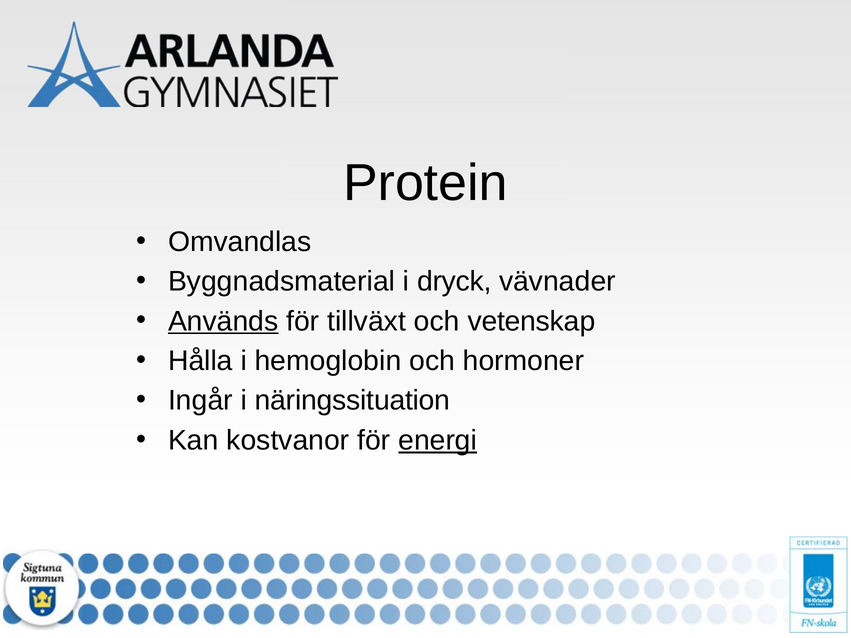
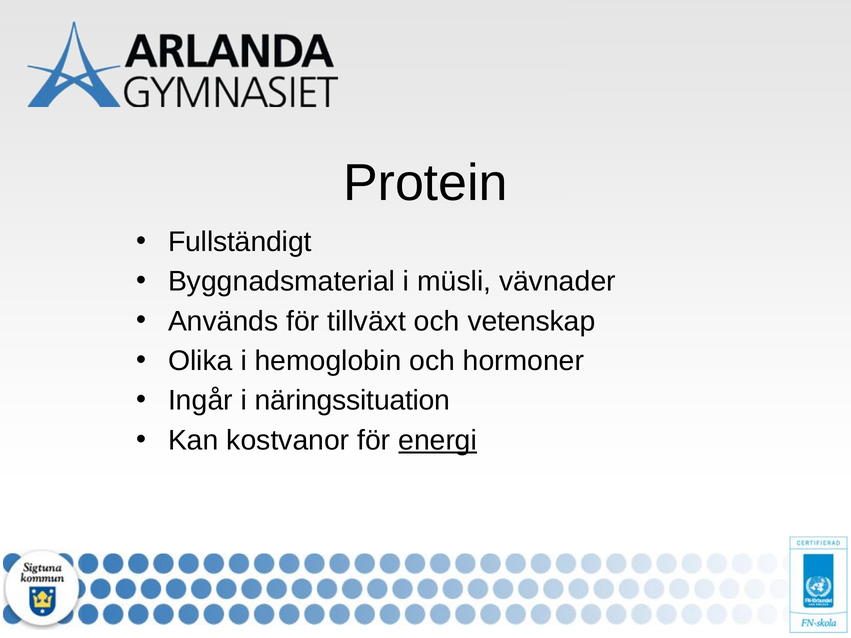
Omvandlas: Omvandlas -> Fullständigt (240, 242)
dryck: dryck -> müsli (454, 282)
Används underline: present -> none (223, 321)
Hålla: Hålla -> Olika (200, 361)
